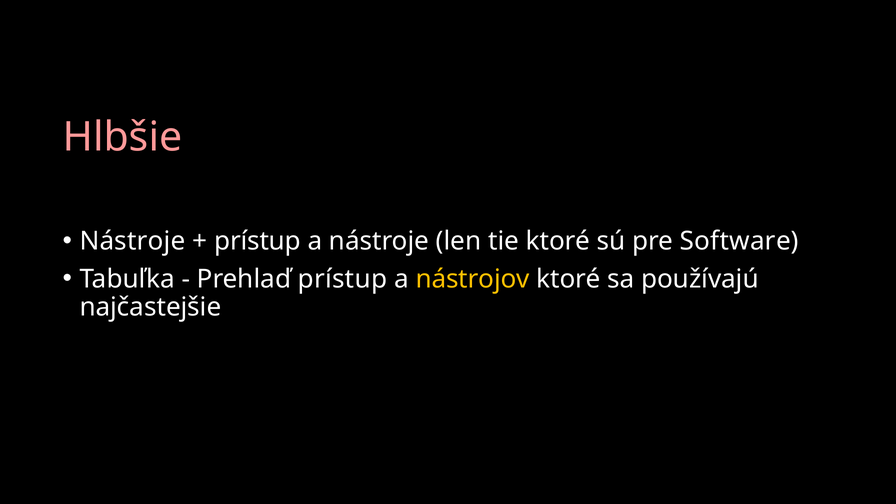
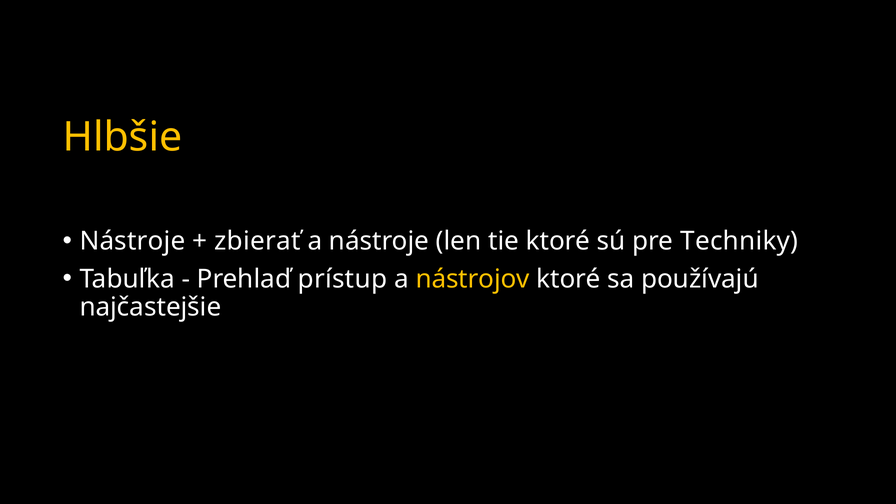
Hlbšie colour: pink -> yellow (123, 137)
prístup: prístup -> zbierať (257, 241)
Software: Software -> Techniky (739, 241)
